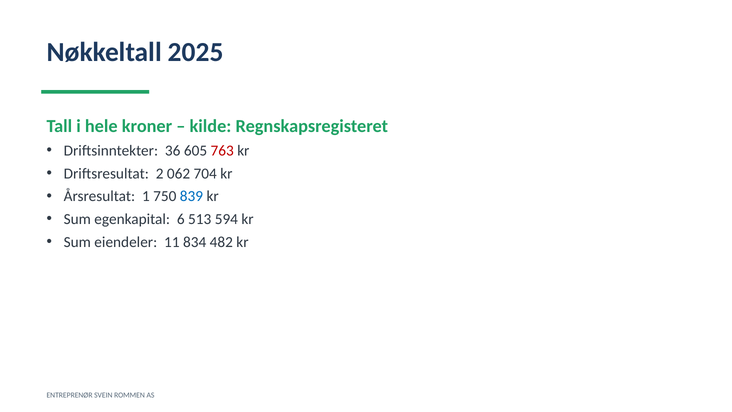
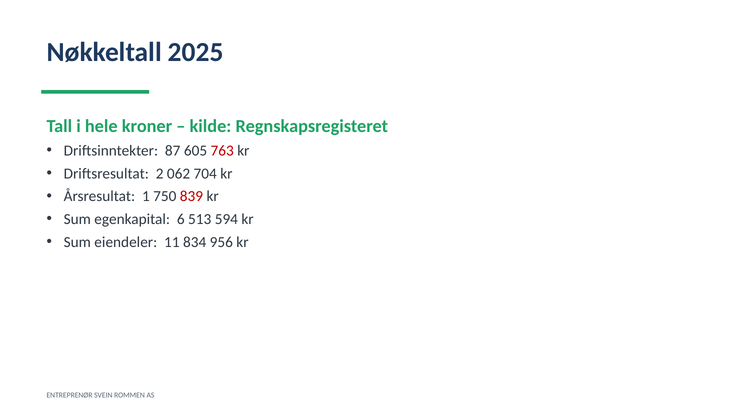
36: 36 -> 87 (173, 151)
839 colour: blue -> red (191, 196)
482: 482 -> 956 (221, 242)
